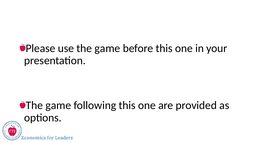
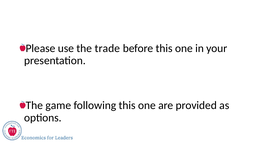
use the game: game -> trade (107, 48)
